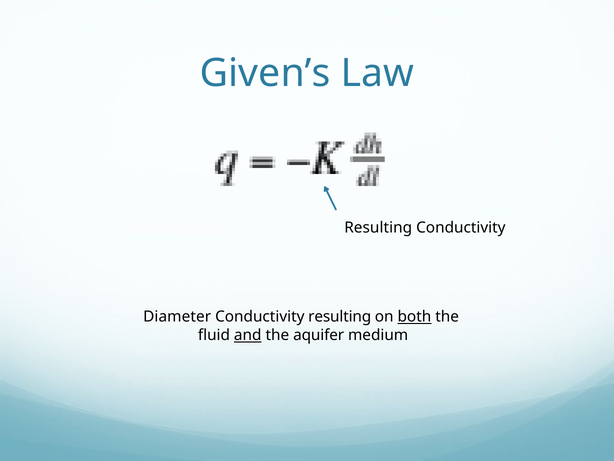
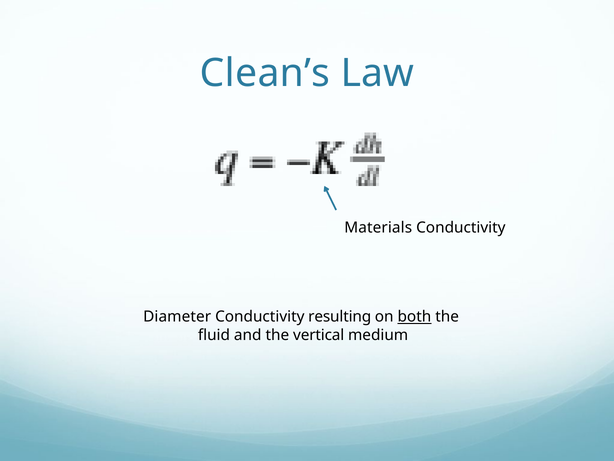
Given’s: Given’s -> Clean’s (265, 73)
Resulting: Resulting -> Materials (378, 227)
and underline: present -> none (248, 335)
aquifer: aquifer -> vertical (319, 335)
